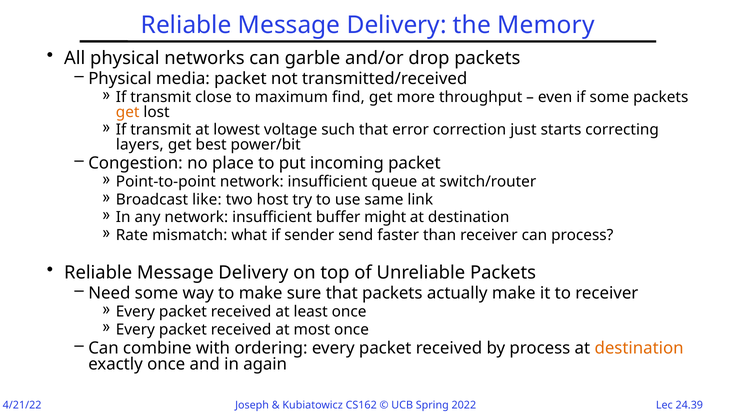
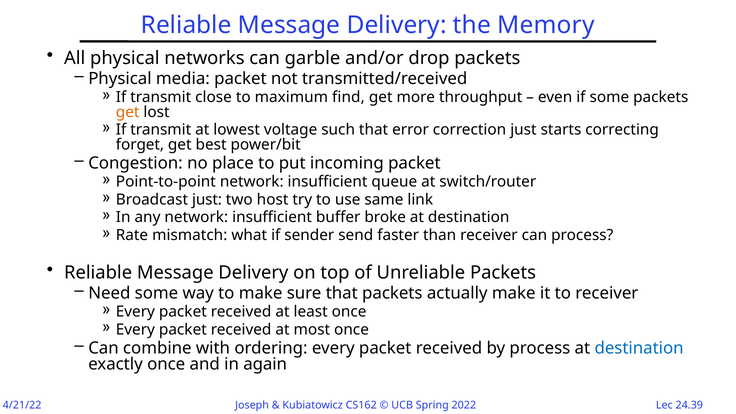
layers: layers -> forget (140, 144)
Broadcast like: like -> just (207, 200)
might: might -> broke (385, 217)
destination colour: orange -> blue (639, 348)
